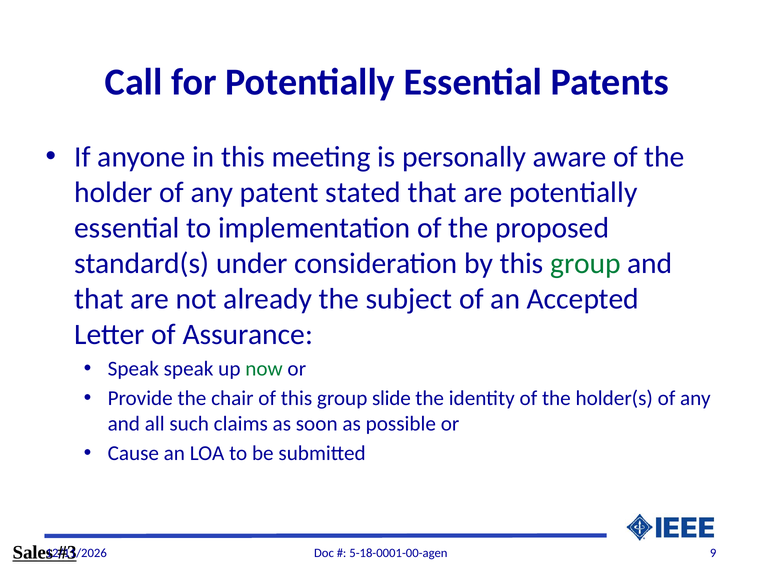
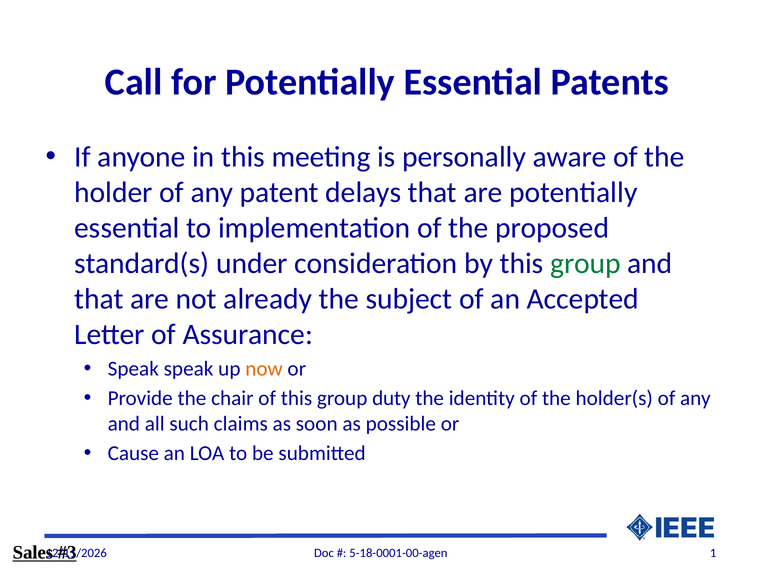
stated: stated -> delays (363, 193)
now colour: green -> orange (264, 369)
slide: slide -> duty (391, 399)
9: 9 -> 1 (713, 553)
